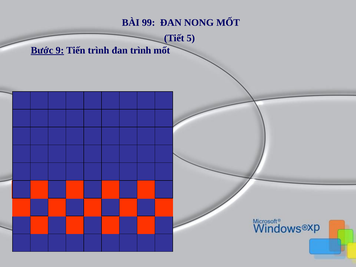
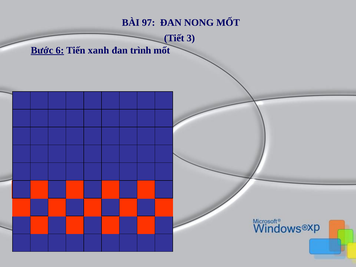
99: 99 -> 97 (149, 23)
5: 5 -> 3 (191, 38)
9: 9 -> 6 (60, 50)
Tiến trình: trình -> xanh (98, 50)
